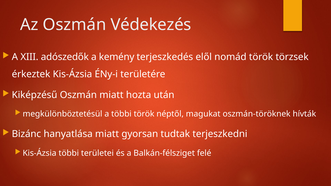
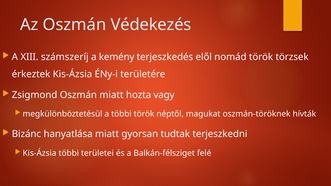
adószedők: adószedők -> számszeríj (65, 57)
Kiképzésű: Kiképzésű -> Zsigmond (35, 95)
után: után -> vagy (164, 95)
